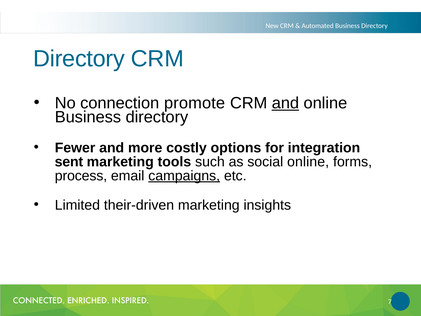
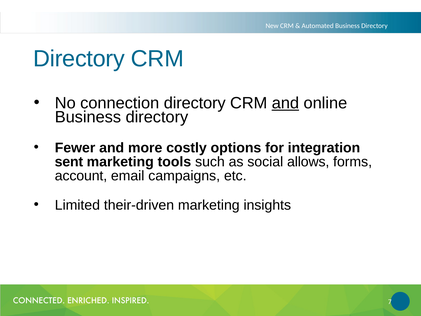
connection promote: promote -> directory (195, 103)
social online: online -> allows (308, 162)
process: process -> account (81, 176)
campaigns underline: present -> none (184, 176)
